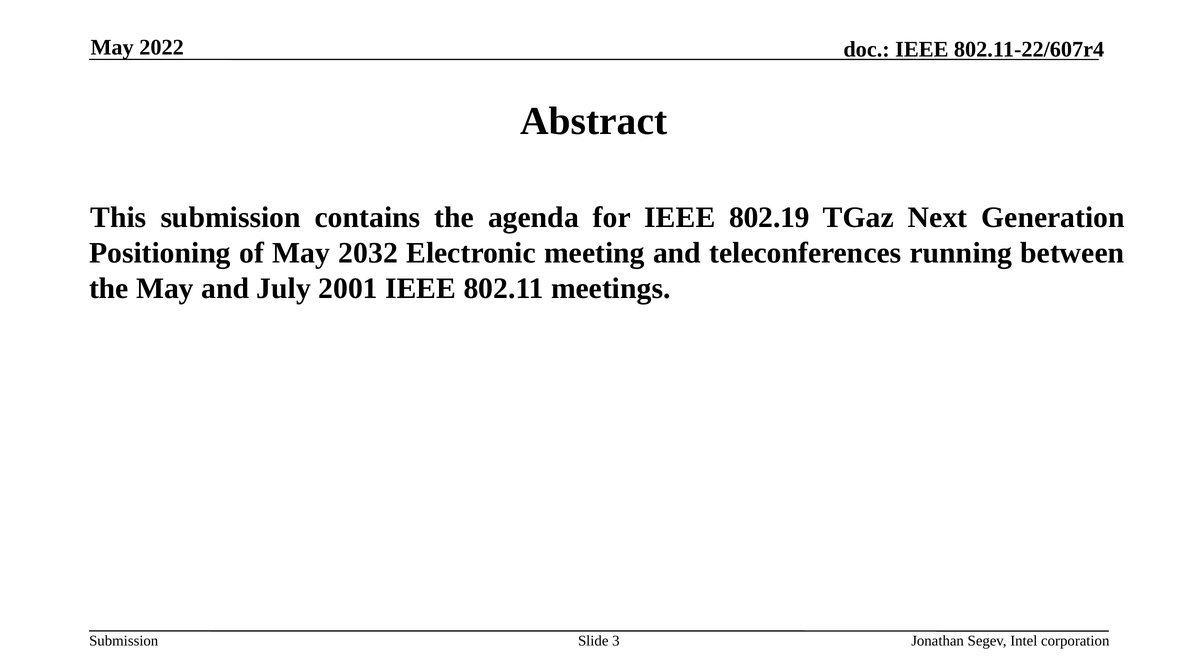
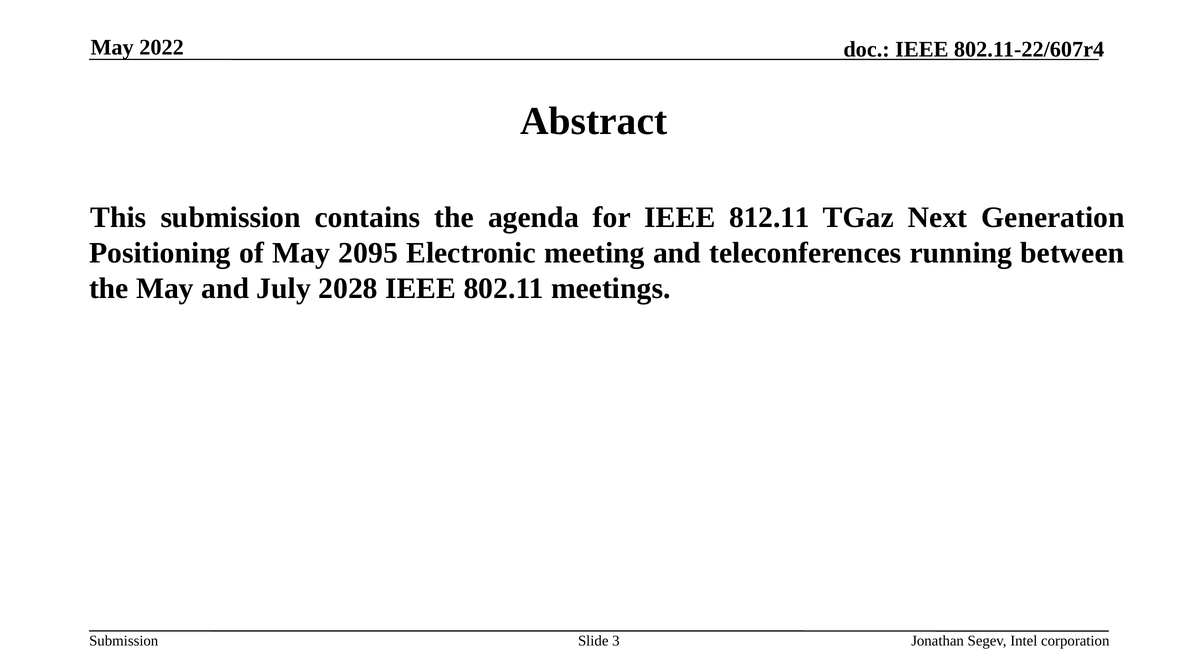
802.19: 802.19 -> 812.11 (769, 217)
2032: 2032 -> 2095 (368, 253)
2001: 2001 -> 2028 (348, 289)
